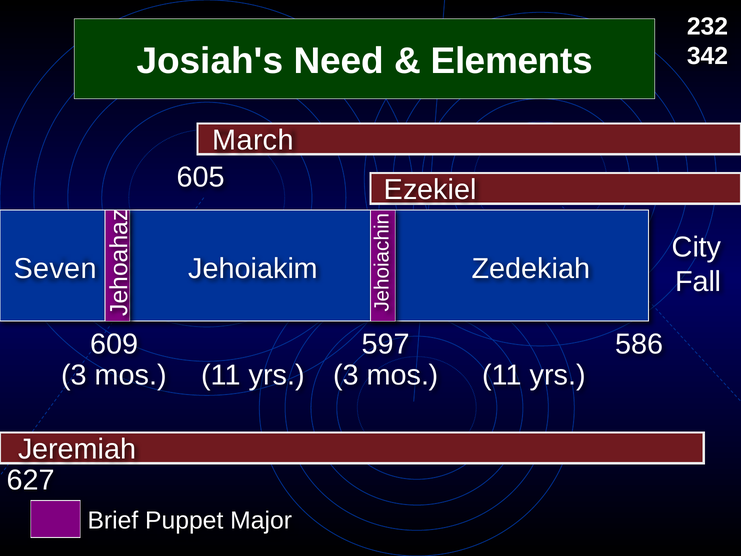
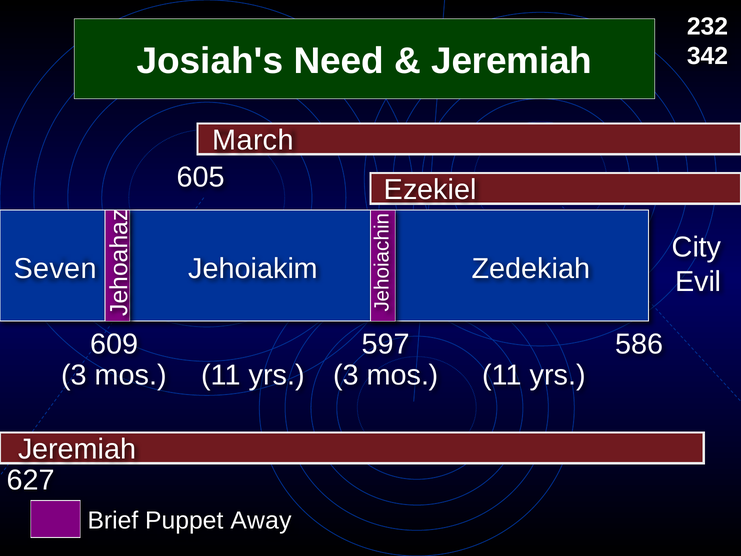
Elements: Elements -> Jeremiah (512, 61)
Fall: Fall -> Evil (698, 282)
Major: Major -> Away (261, 520)
